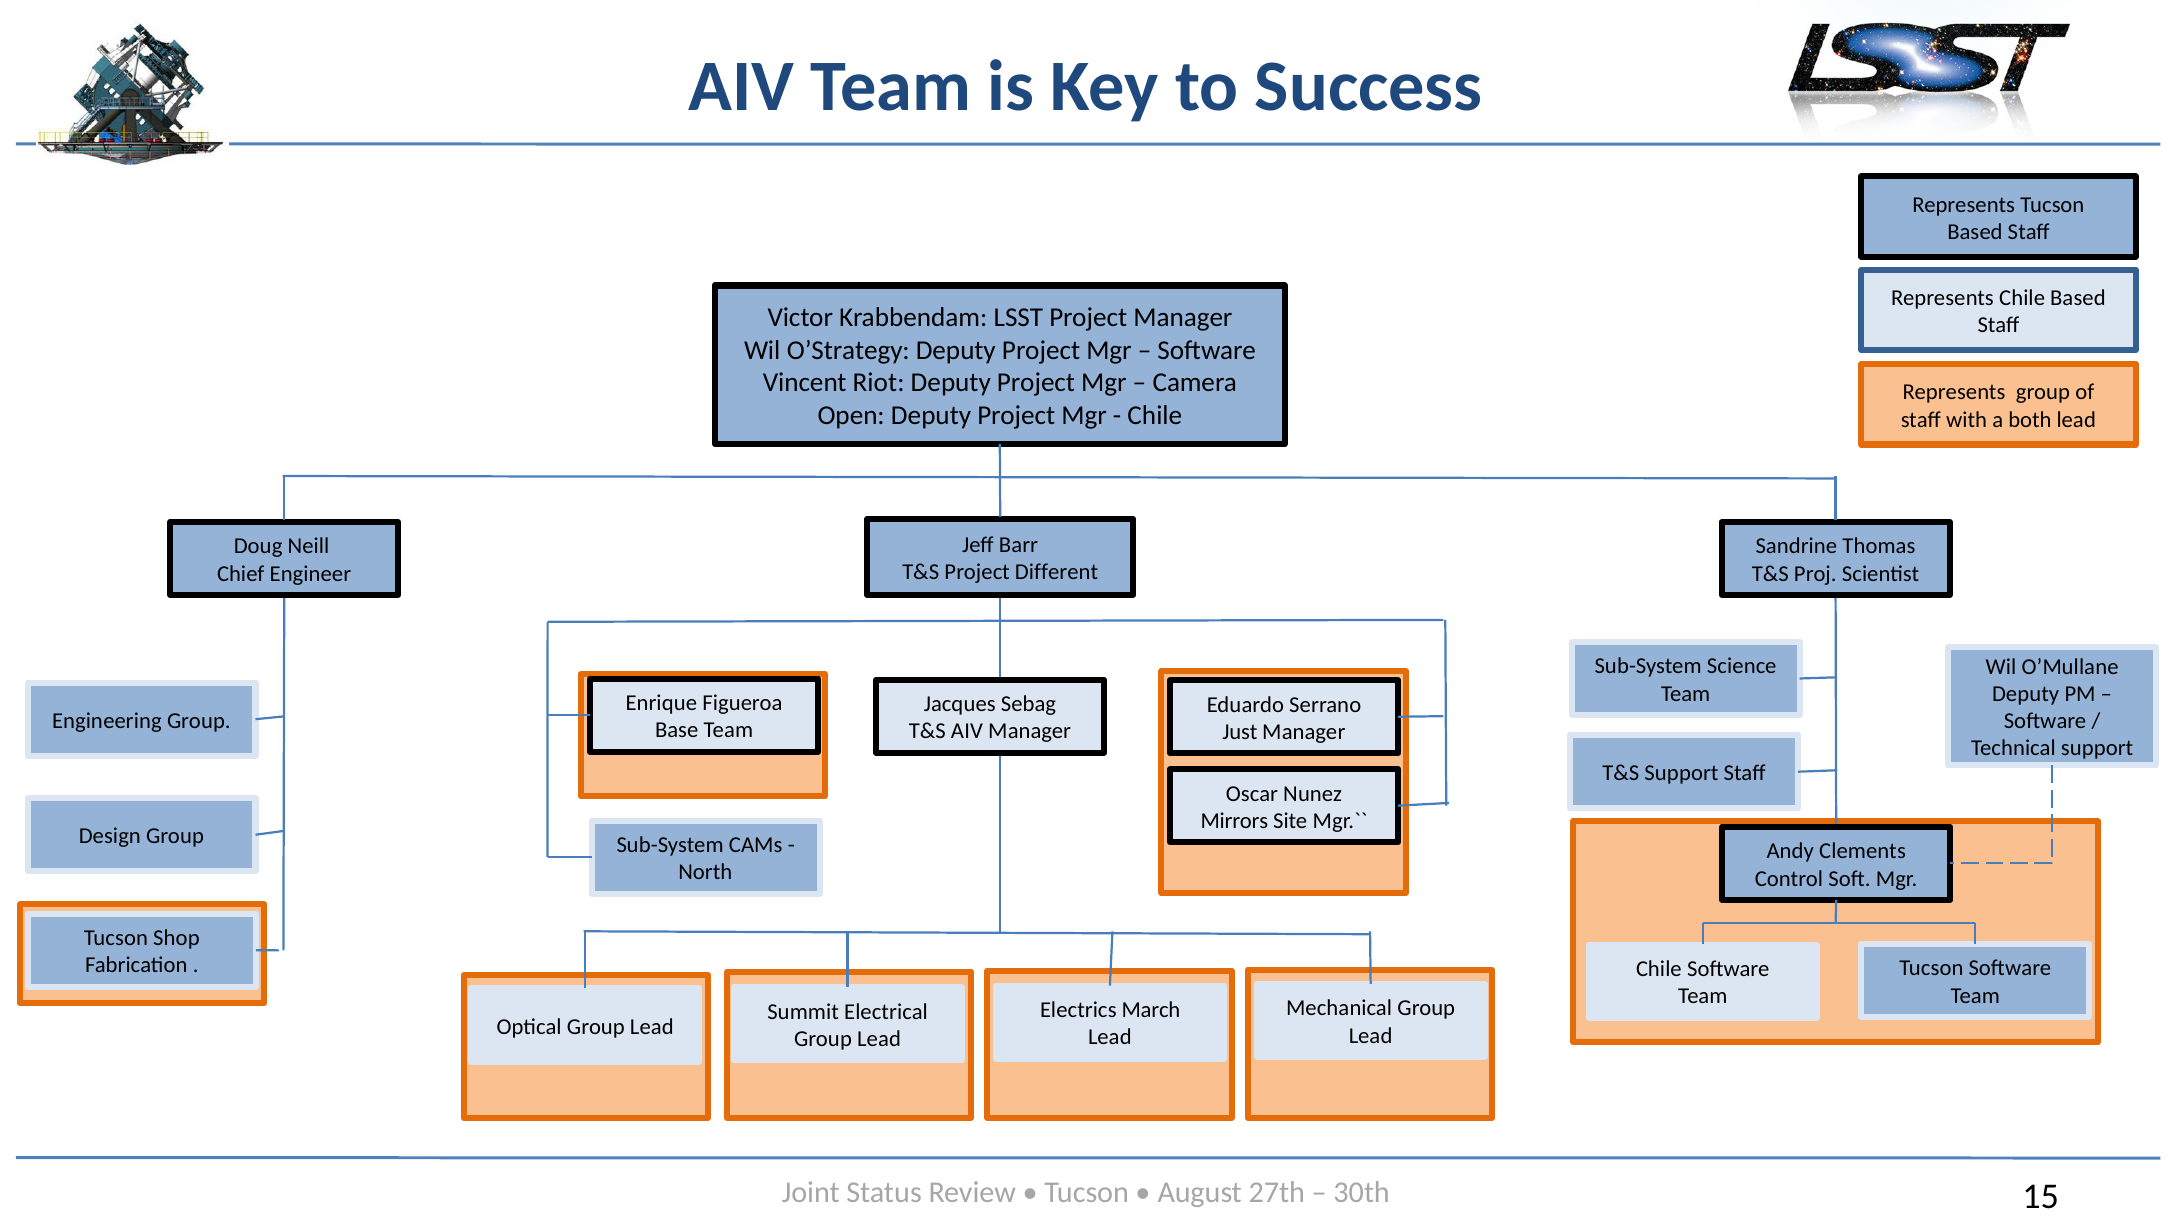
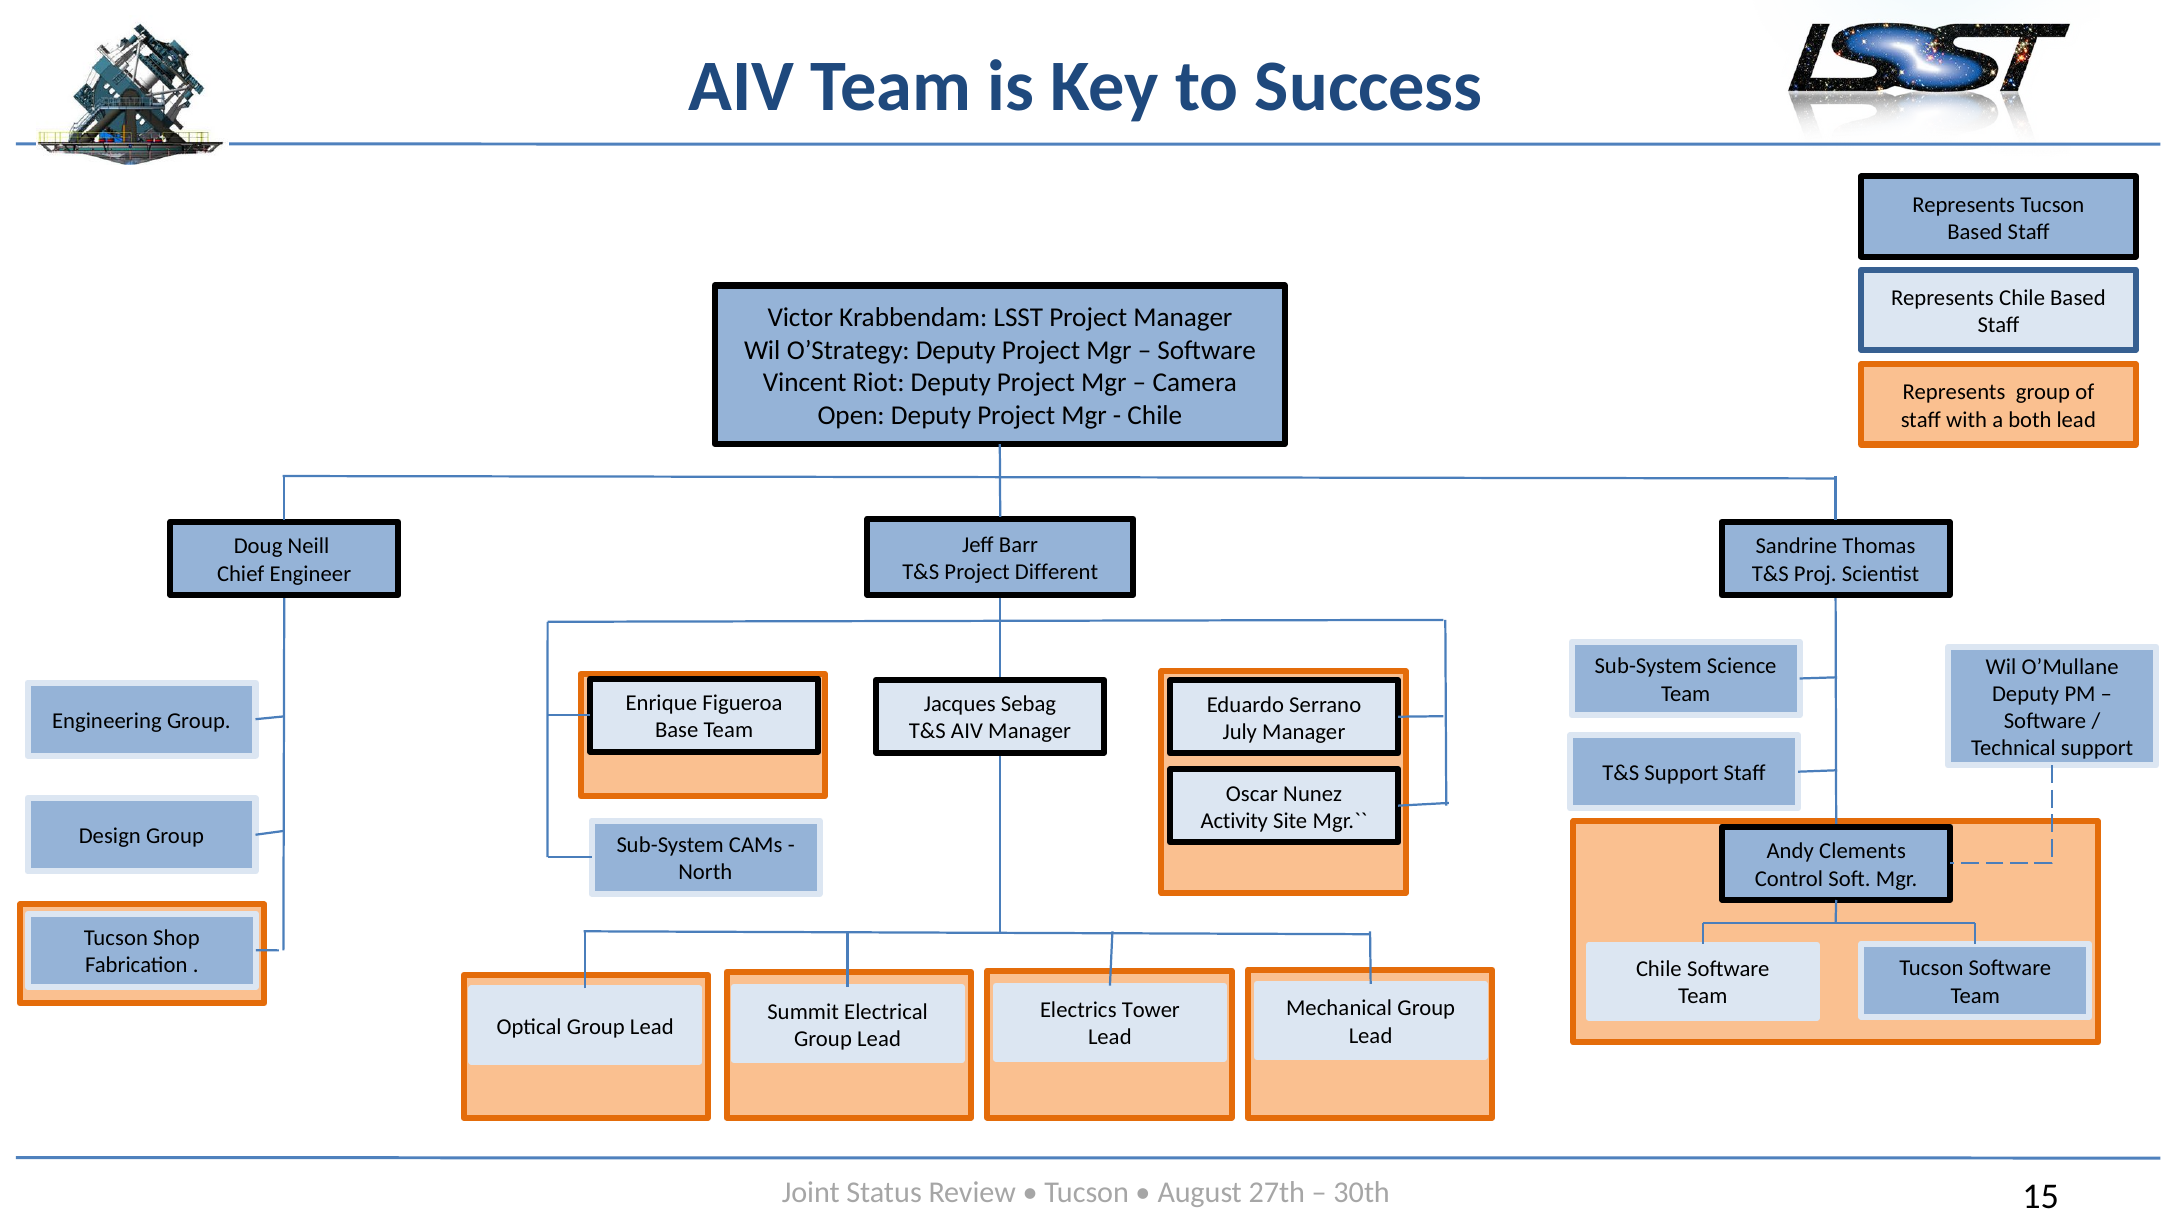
Just: Just -> July (1240, 732)
Mirrors: Mirrors -> Activity (1234, 821)
March: March -> Tower (1151, 1010)
